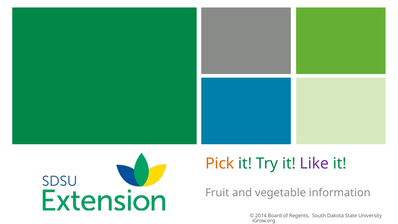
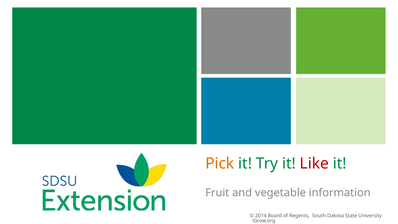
Like colour: purple -> red (314, 163)
